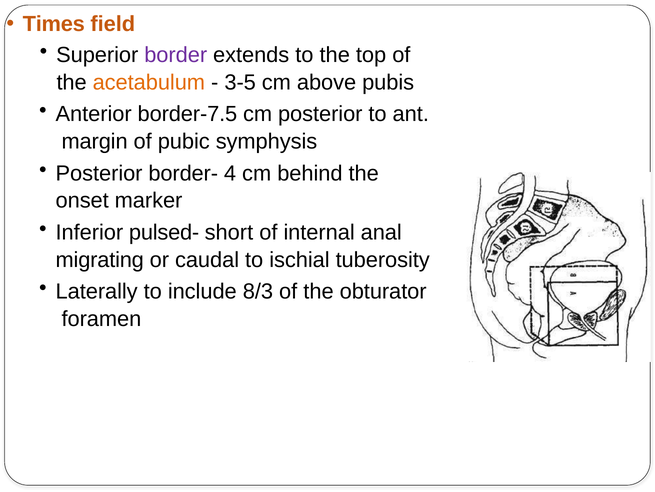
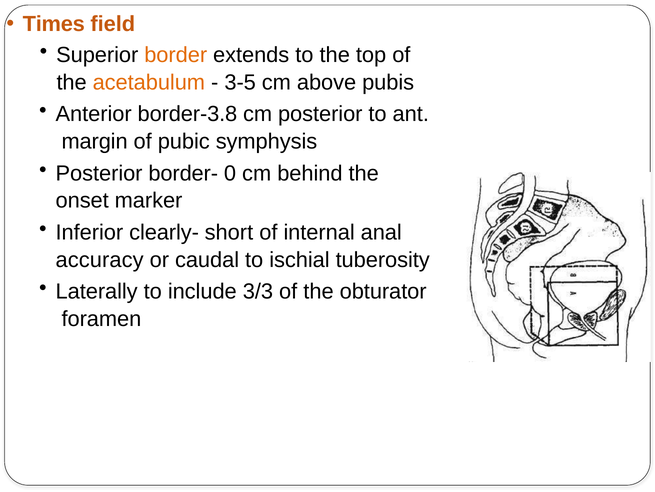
border colour: purple -> orange (176, 55)
border-7.5: border-7.5 -> border-3.8 (187, 114)
4: 4 -> 0 (230, 173)
pulsed-: pulsed- -> clearly- (164, 232)
migrating: migrating -> accuracy (100, 260)
8/3: 8/3 -> 3/3 (258, 291)
